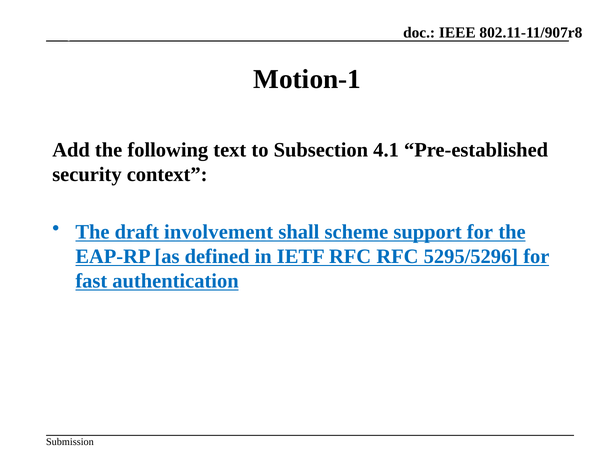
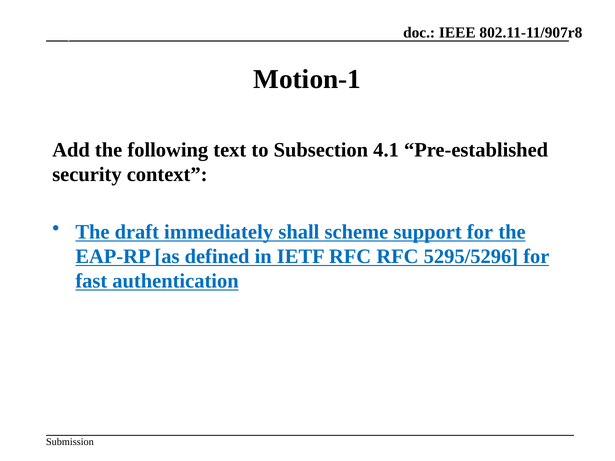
involvement: involvement -> immediately (219, 232)
